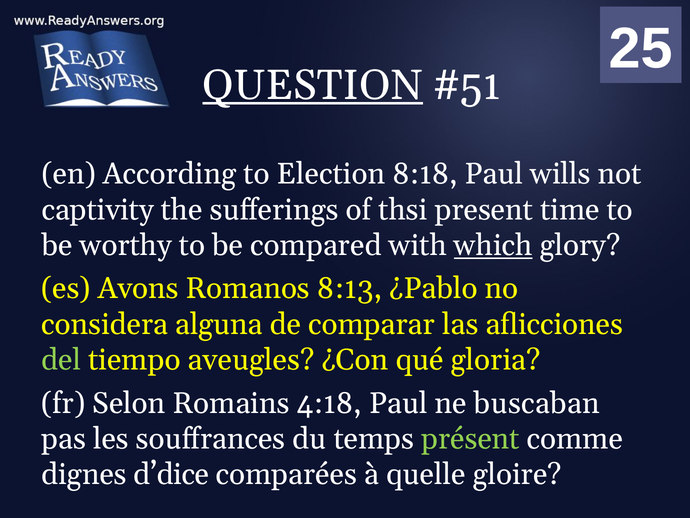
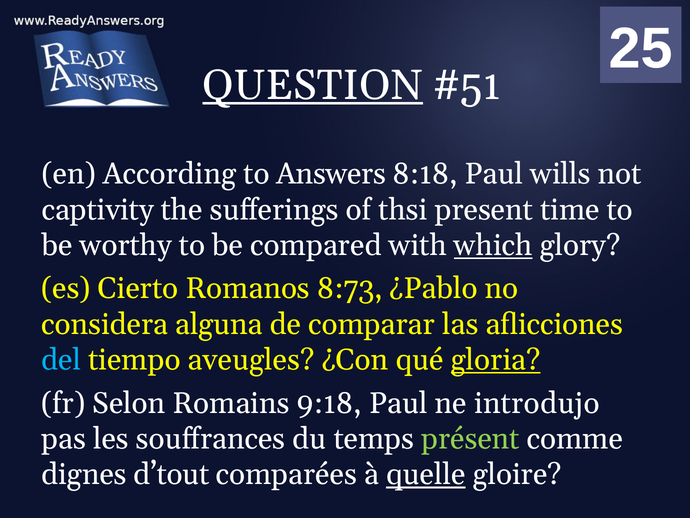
Election: Election -> Answers (331, 174)
Avons: Avons -> Cierto (138, 288)
8:13: 8:13 -> 8:73 (350, 288)
del colour: light green -> light blue (61, 360)
gloria underline: none -> present (496, 360)
4:18: 4:18 -> 9:18 (329, 403)
buscaban: buscaban -> introdujo (537, 403)
d’dice: d’dice -> d’tout (171, 474)
quelle underline: none -> present (426, 474)
